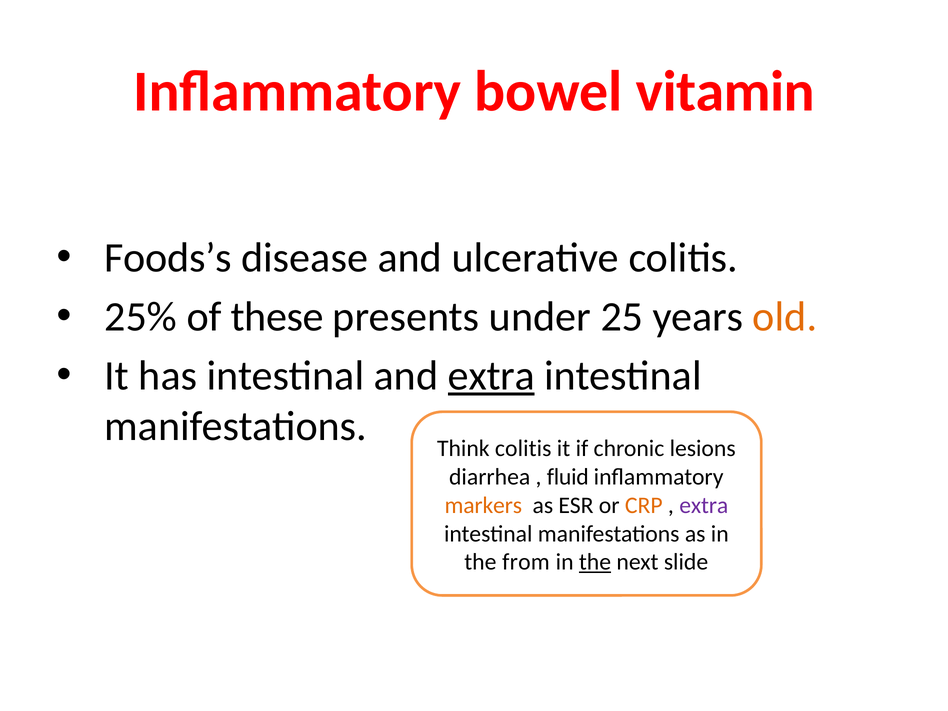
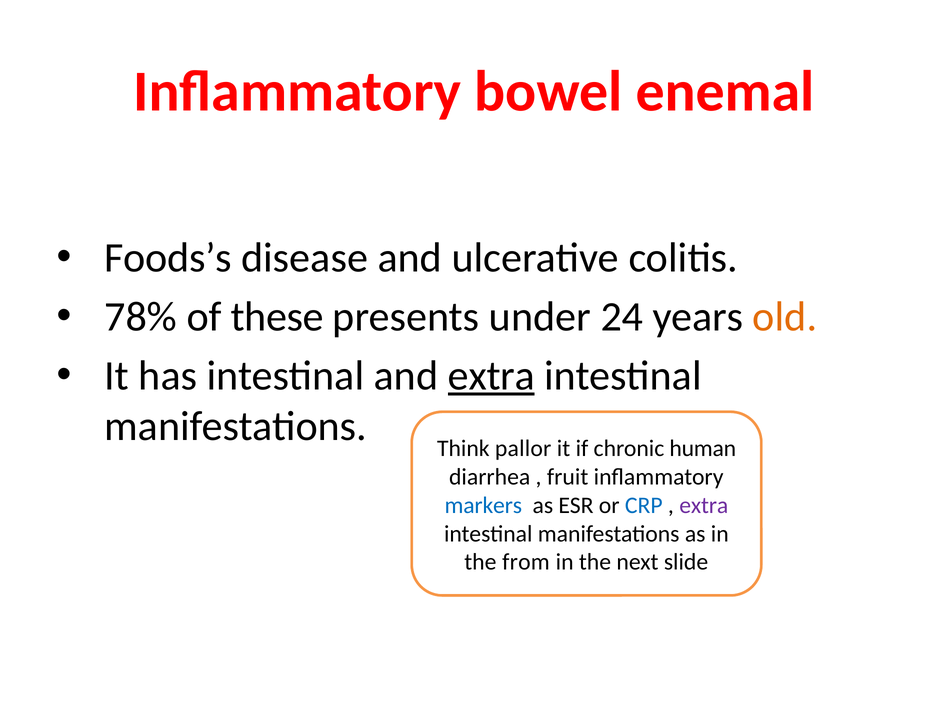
vitamin: vitamin -> enemal (725, 92)
25%: 25% -> 78% (141, 317)
25: 25 -> 24 (622, 317)
Think colitis: colitis -> pallor (523, 448)
lesions: lesions -> human (703, 448)
fluid: fluid -> fruit (568, 477)
markers colour: orange -> blue (483, 505)
CRP colour: orange -> blue (644, 505)
the underline: present -> none (595, 562)
